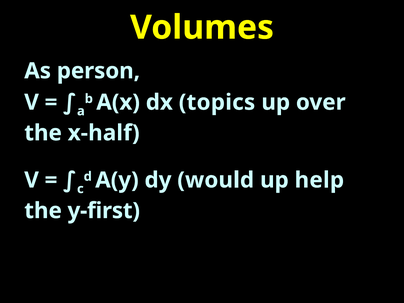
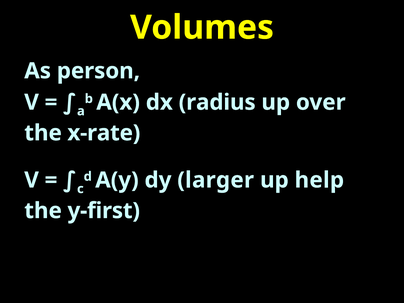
topics: topics -> radius (217, 102)
x-half: x-half -> x-rate (104, 133)
would: would -> larger (216, 180)
